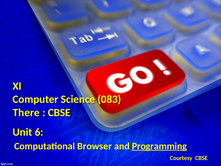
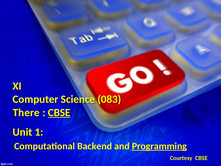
CBSE underline: none -> present (59, 112)
6: 6 -> 1 (39, 132)
Browser: Browser -> Backend (95, 146)
